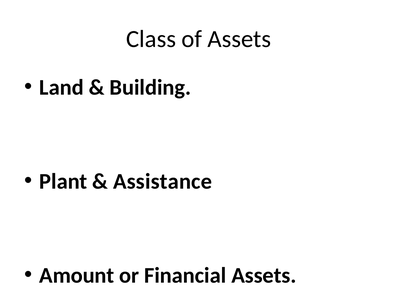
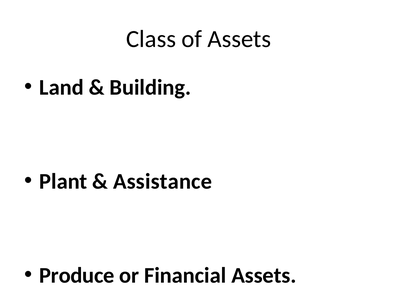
Amount: Amount -> Produce (77, 276)
